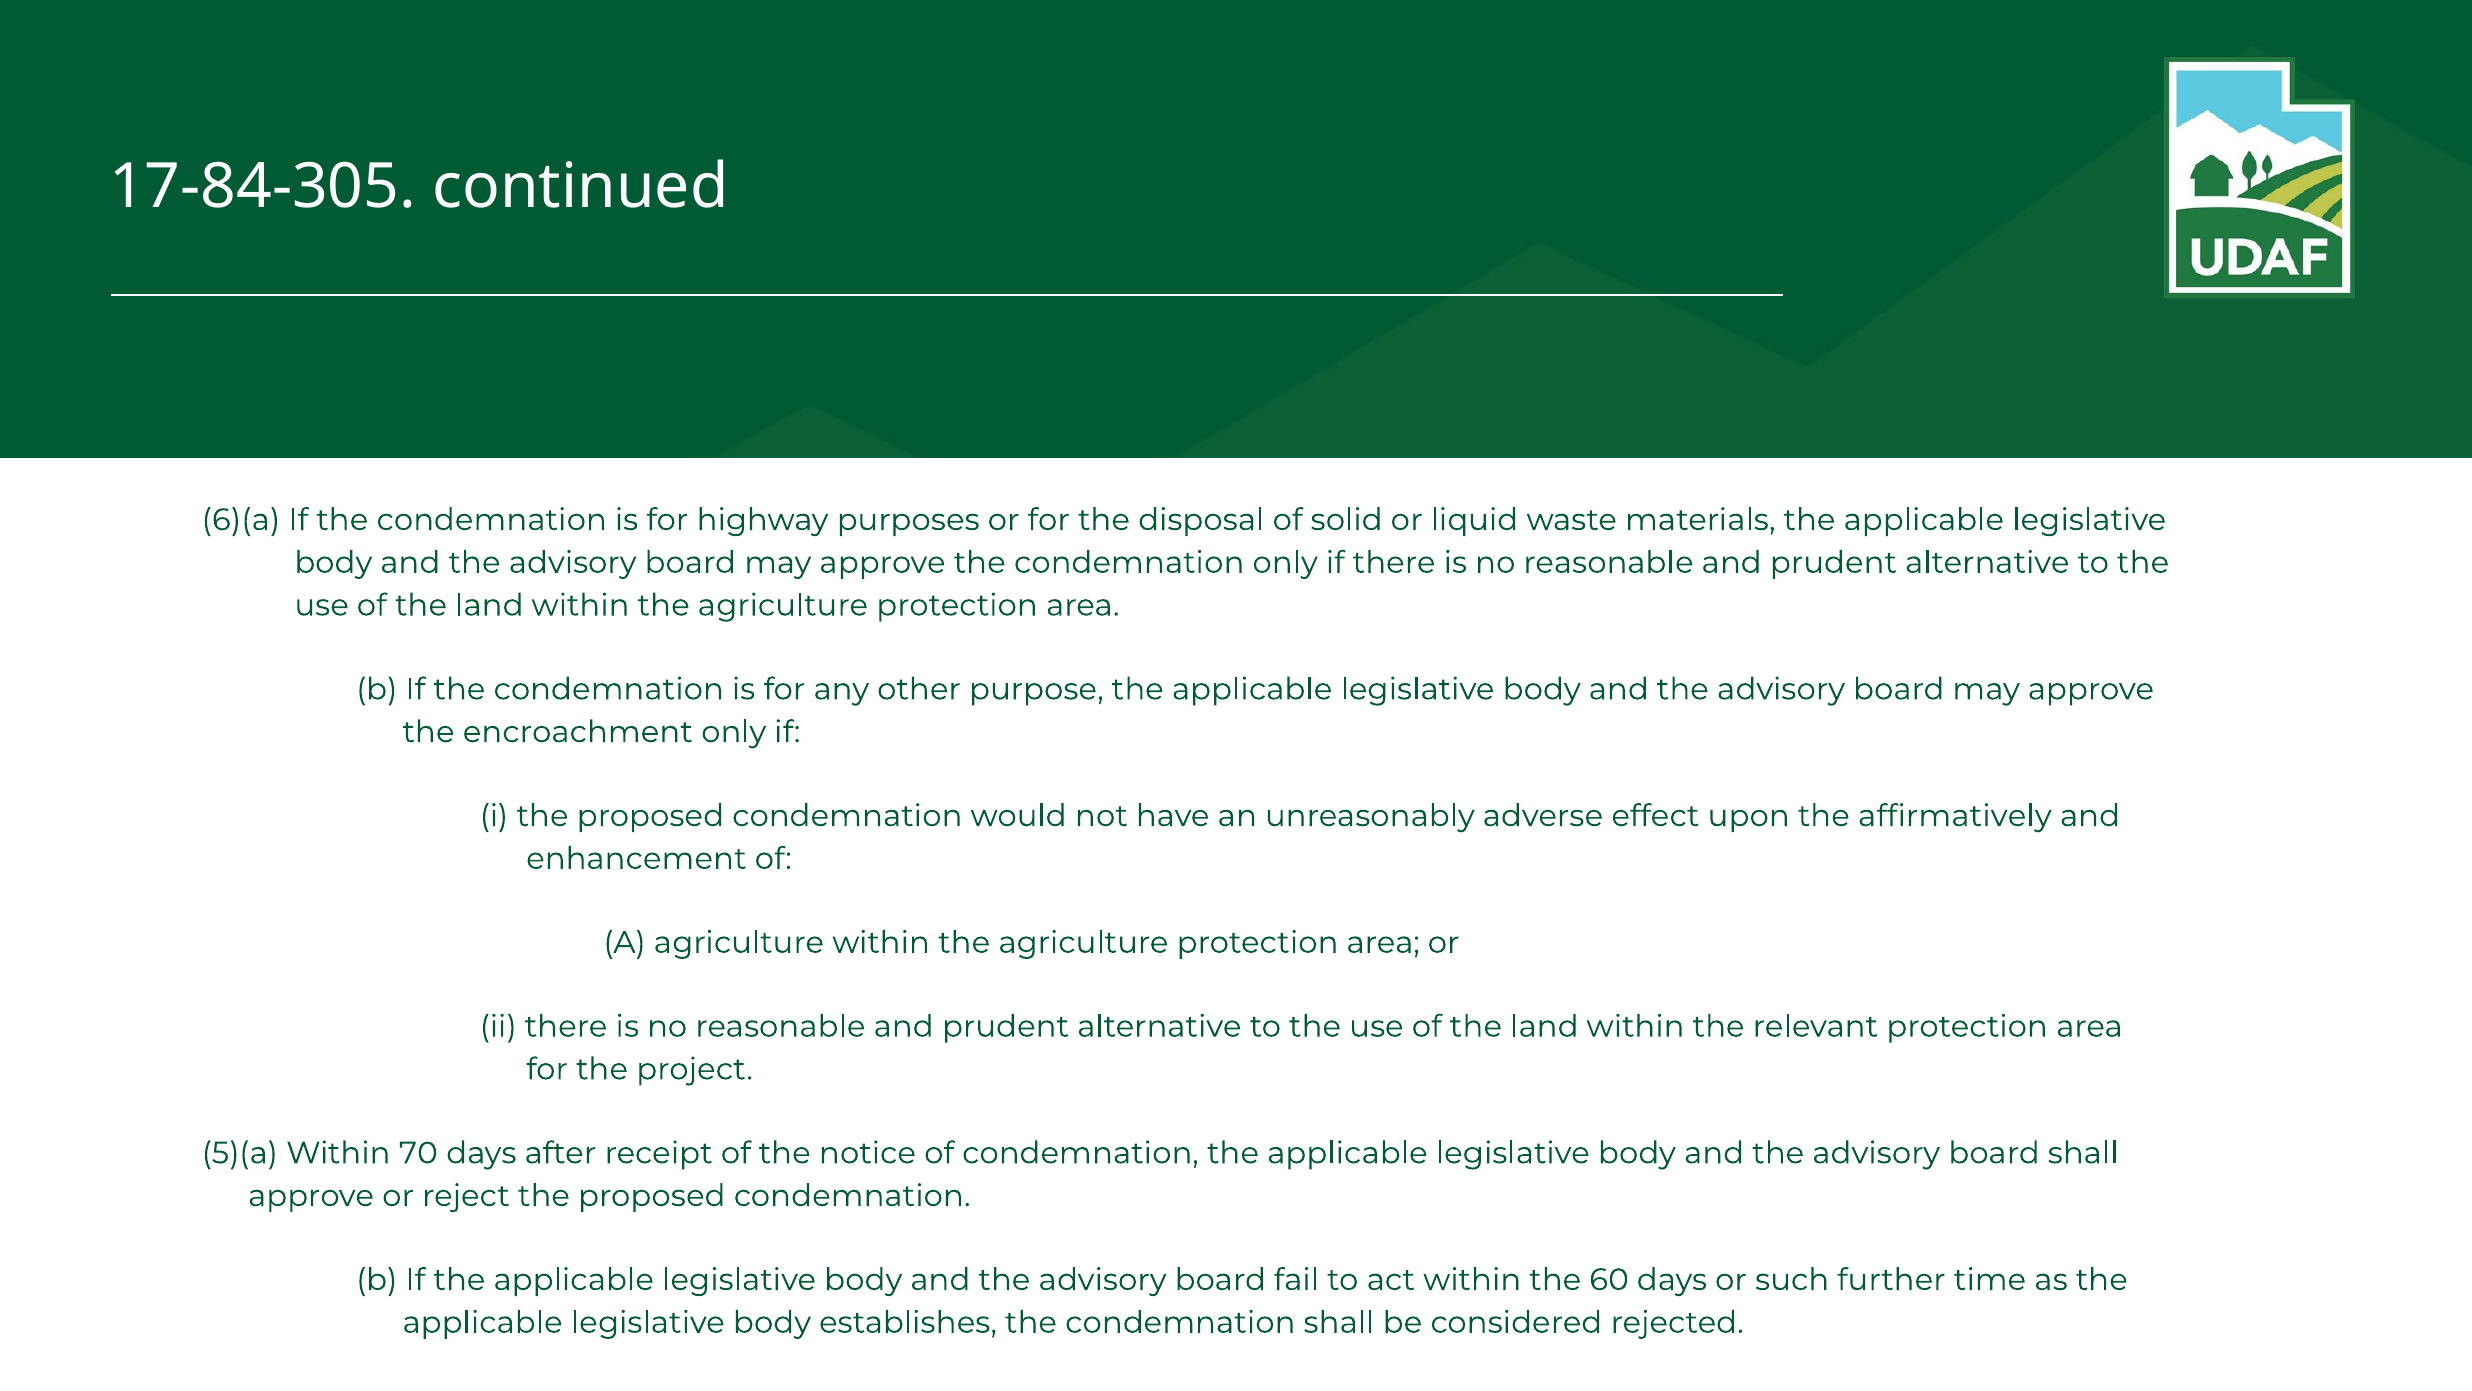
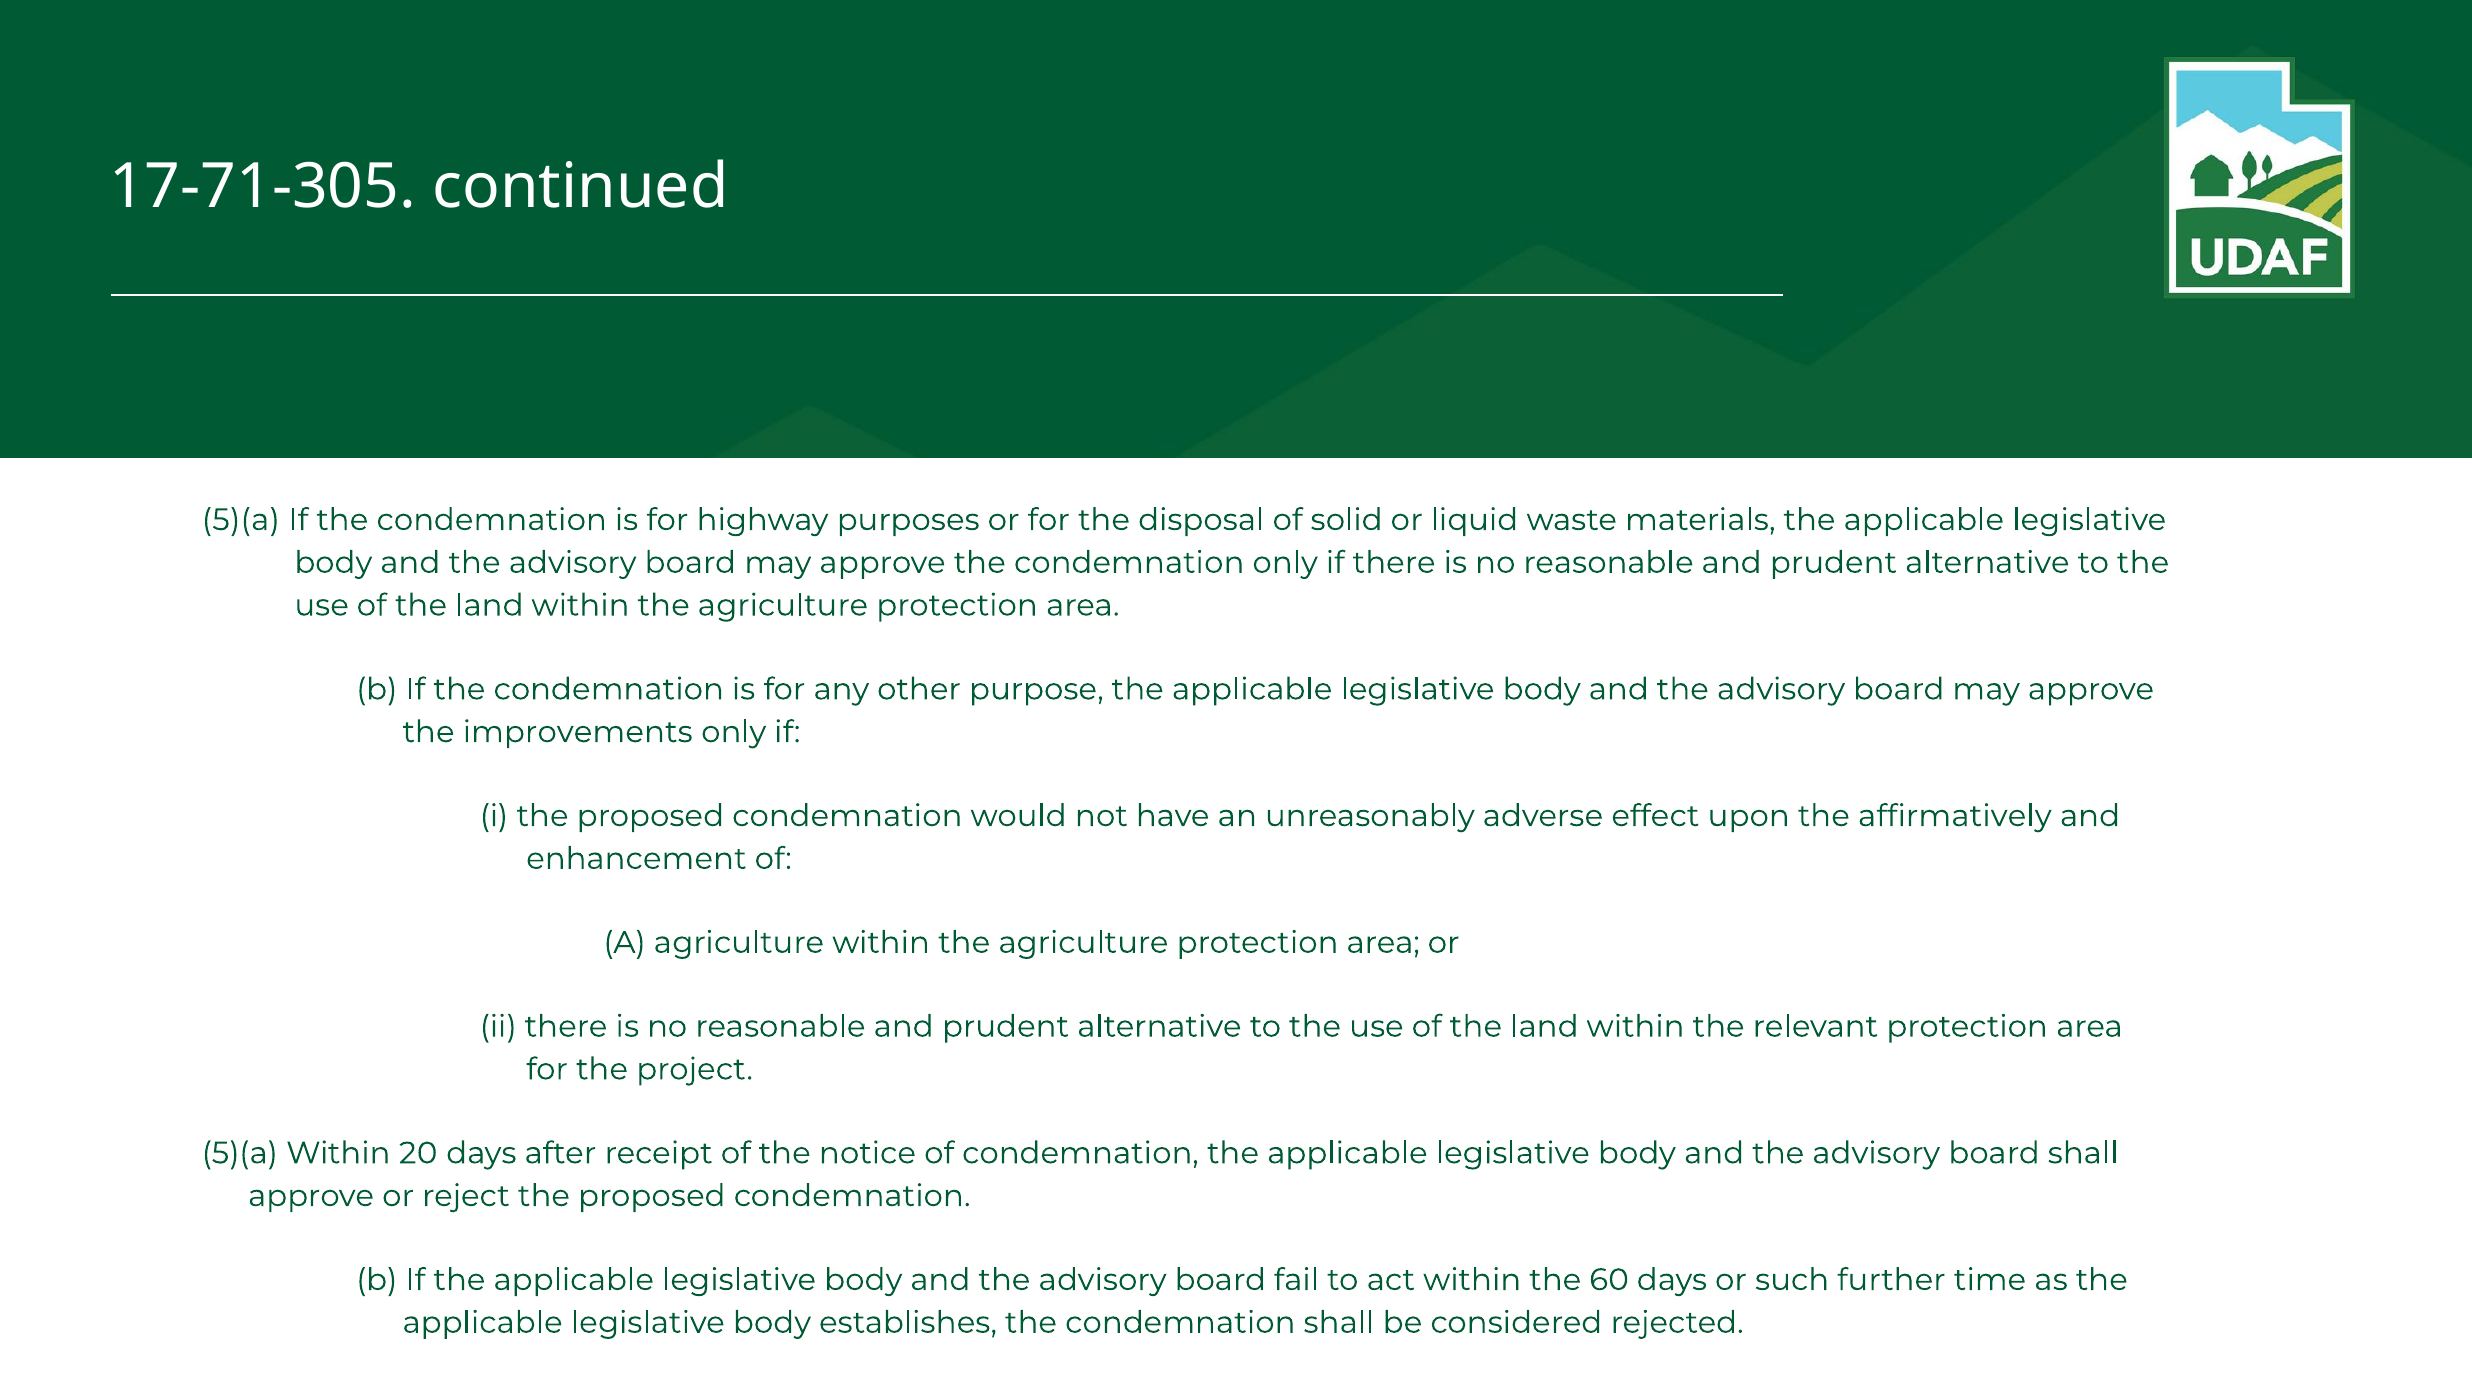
17-84-305: 17-84-305 -> 17-71-305 (263, 187)
6)(a: 6)(a -> 5)(a (241, 520)
encroachment: encroachment -> improvements (578, 732)
70: 70 -> 20 (418, 1153)
